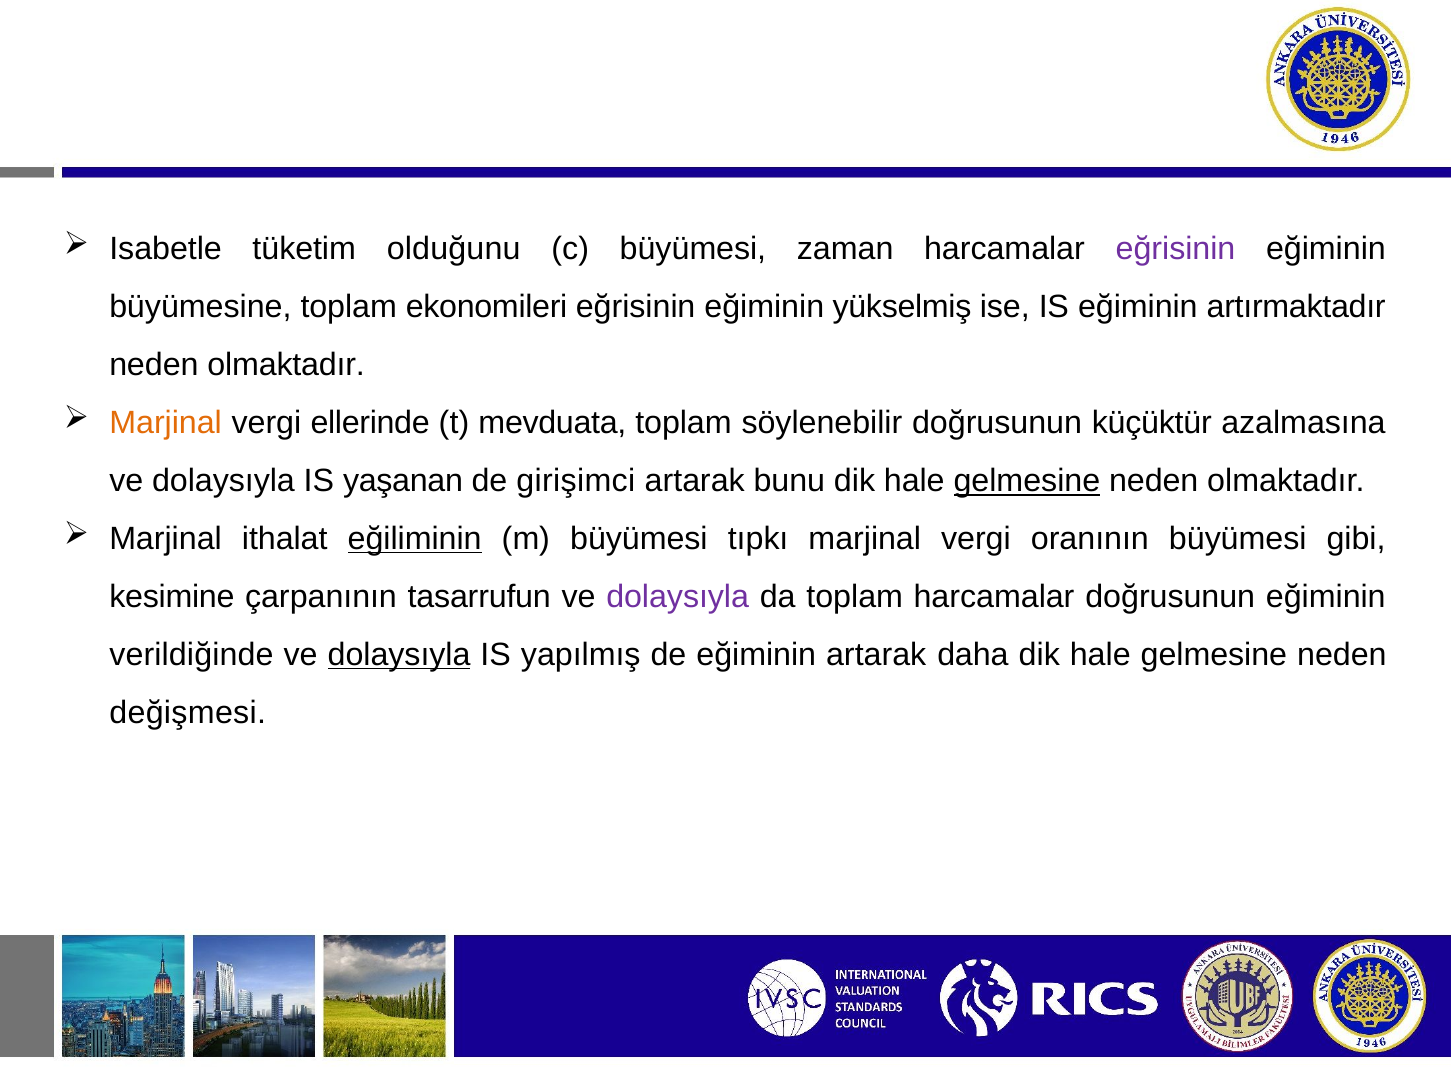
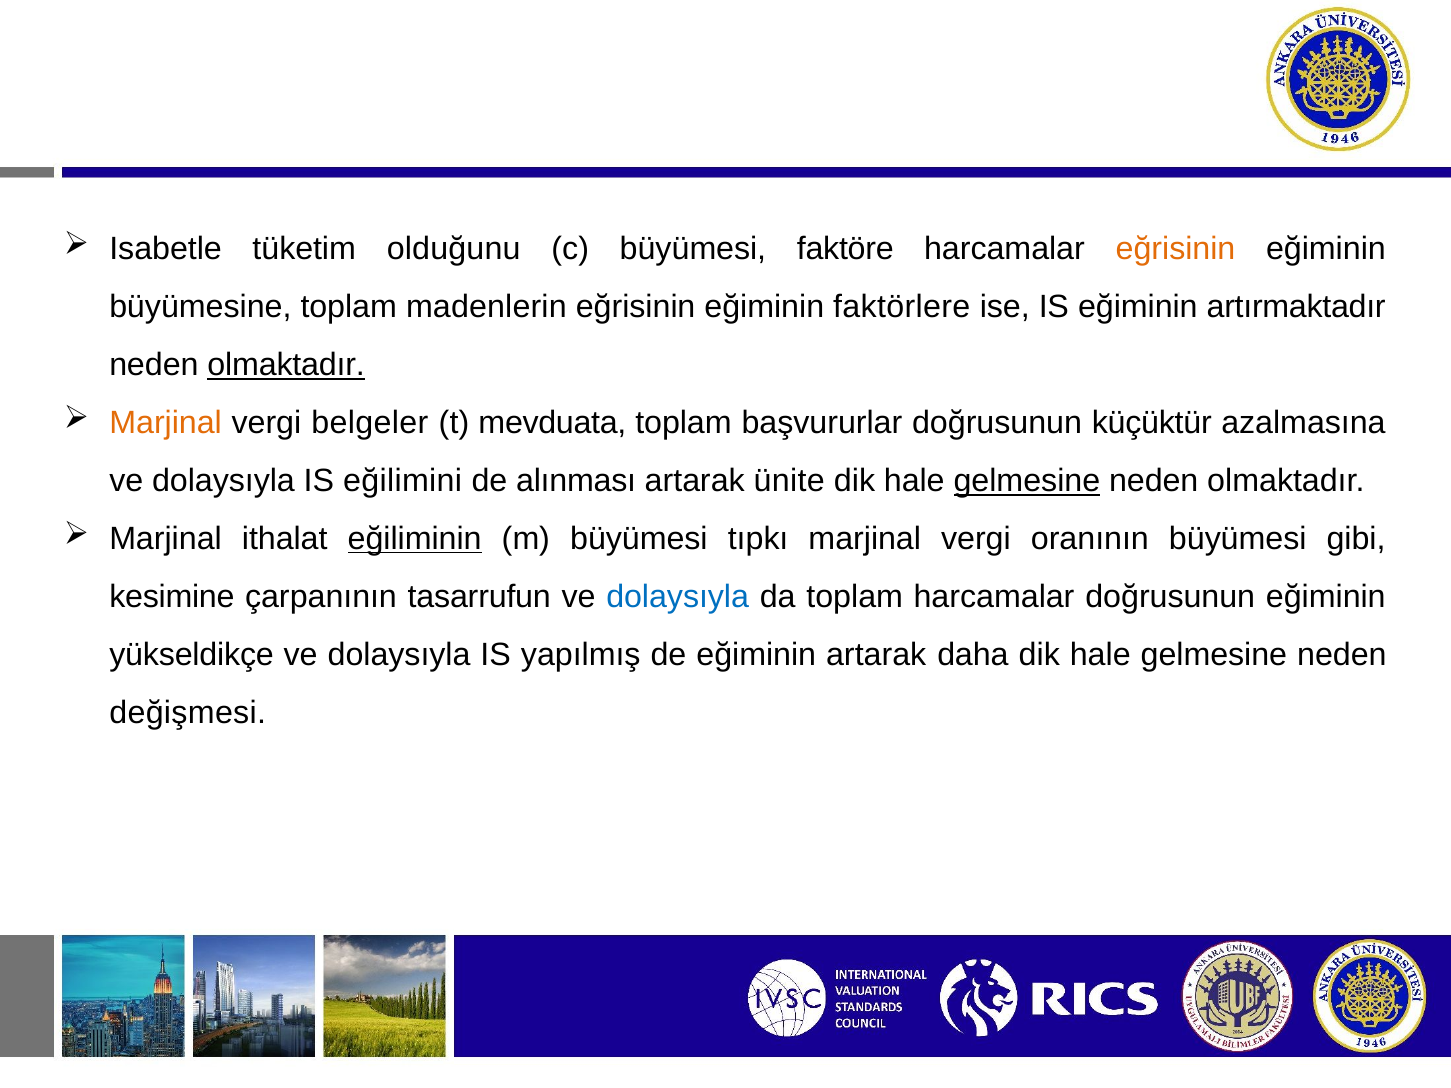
zaman: zaman -> faktöre (845, 249)
eğrisinin colour: purple -> orange (1176, 249)
ekonomileri: ekonomileri -> madenlerin (486, 307)
yükselmiş: yükselmiş -> faktörlere (902, 307)
olmaktadır underline: none -> present (286, 365)
ellerinde: ellerinde -> belgeler (370, 423)
söylenebilir: söylenebilir -> başvururlar (822, 423)
yaşanan: yaşanan -> eğilimini (403, 481)
girişimci: girişimci -> alınması (576, 481)
bunu: bunu -> ünite (789, 481)
dolaysıyla colour: purple -> blue (678, 597)
verildiğinde: verildiğinde -> yükseldikçe (192, 655)
dolaysıyla underline: present -> none (399, 655)
